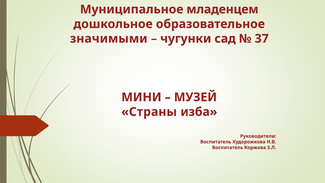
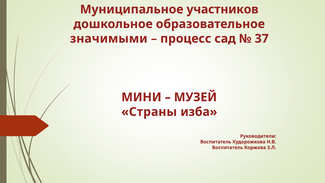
младенцем: младенцем -> участников (222, 9)
чугунки: чугунки -> процесс (186, 39)
